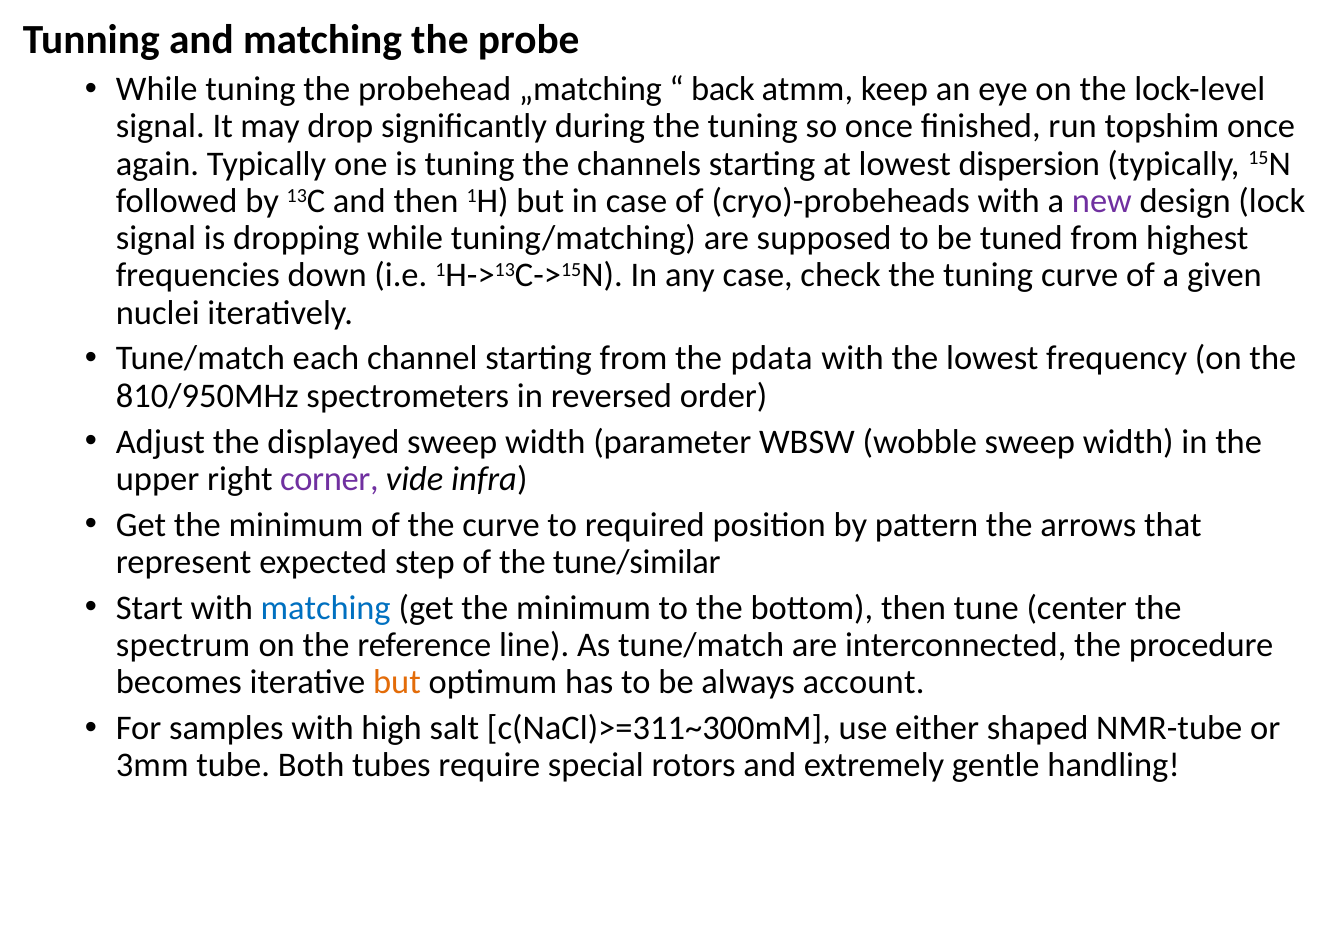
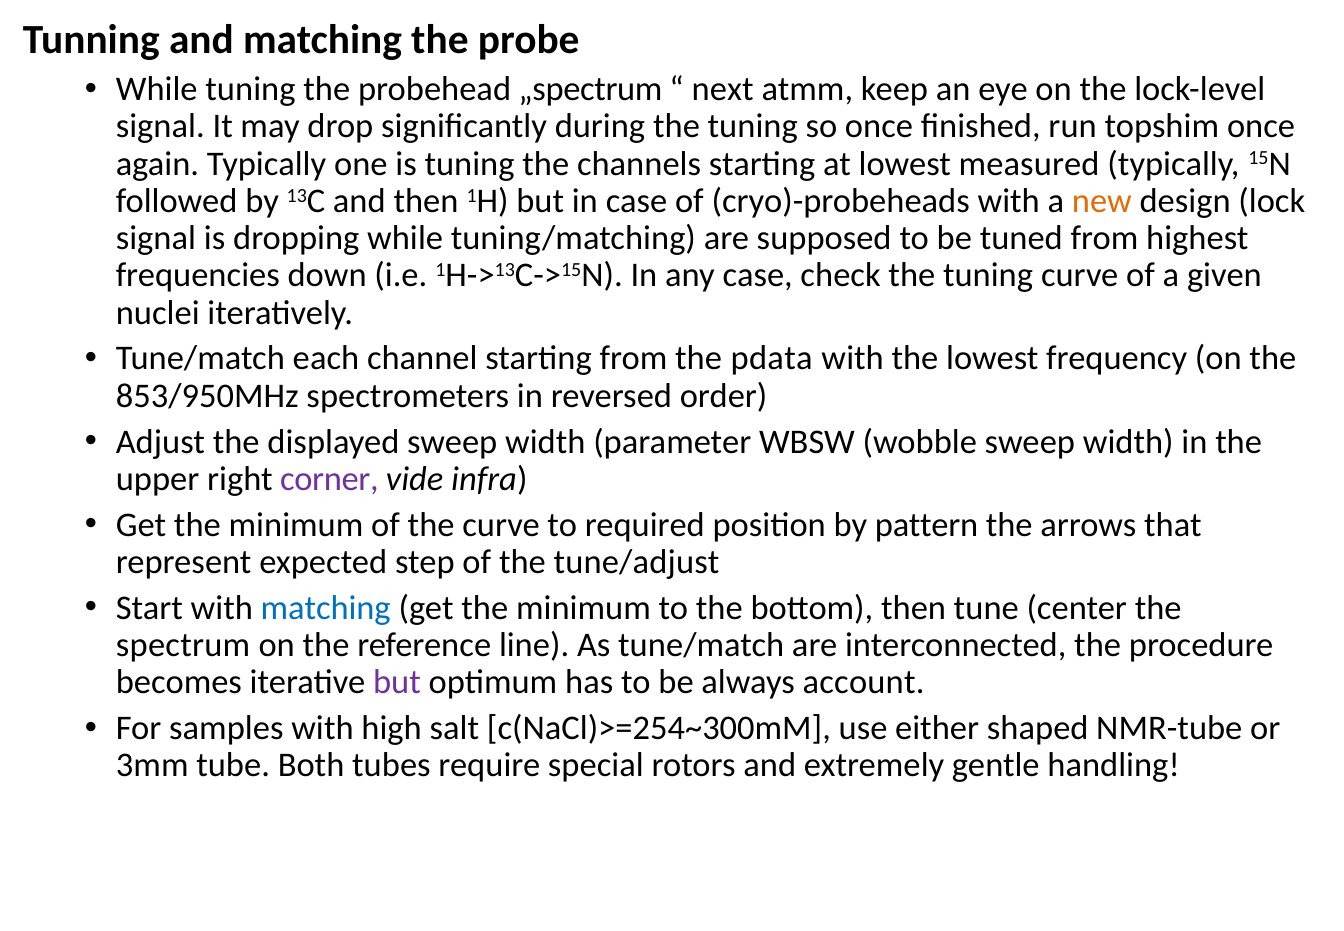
„matching: „matching -> „spectrum (590, 89)
back: back -> next (723, 89)
dispersion: dispersion -> measured (1029, 164)
new colour: purple -> orange (1102, 201)
810/950MHz: 810/950MHz -> 853/950MHz (207, 396)
tune/similar: tune/similar -> tune/adjust (637, 562)
but colour: orange -> purple (397, 682)
c(NaCl)>=311~300mM: c(NaCl)>=311~300mM -> c(NaCl)>=254~300mM (659, 728)
